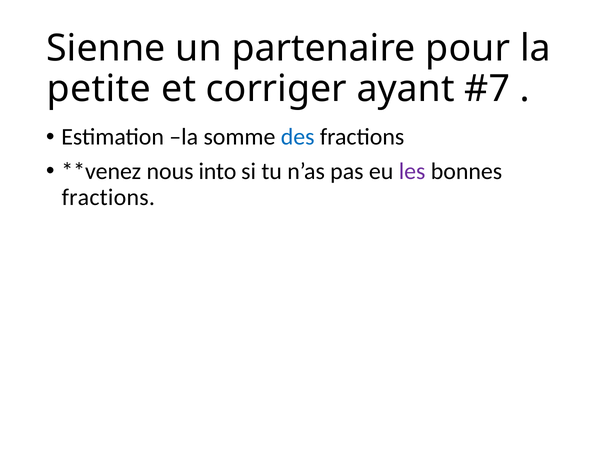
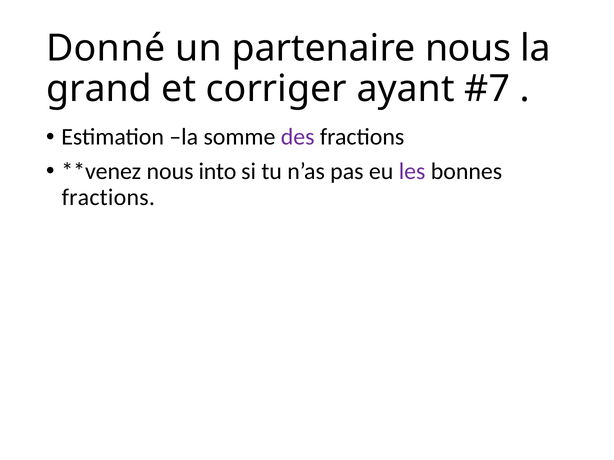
Sienne: Sienne -> Donné (106, 49)
partenaire pour: pour -> nous (468, 49)
petite: petite -> grand (99, 89)
des colour: blue -> purple (298, 137)
